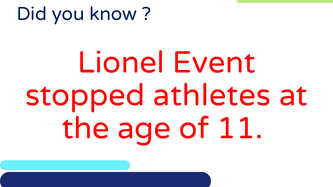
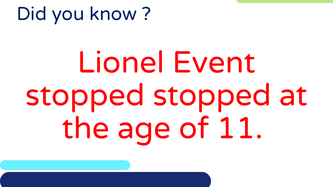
stopped athletes: athletes -> stopped (212, 96)
